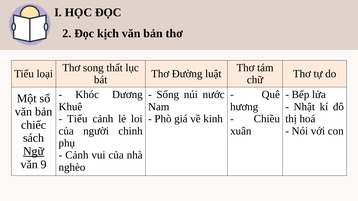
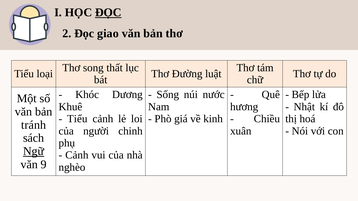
ĐỌC underline: none -> present (108, 13)
kịch: kịch -> giao (108, 33)
chiếc: chiếc -> tránh (34, 125)
